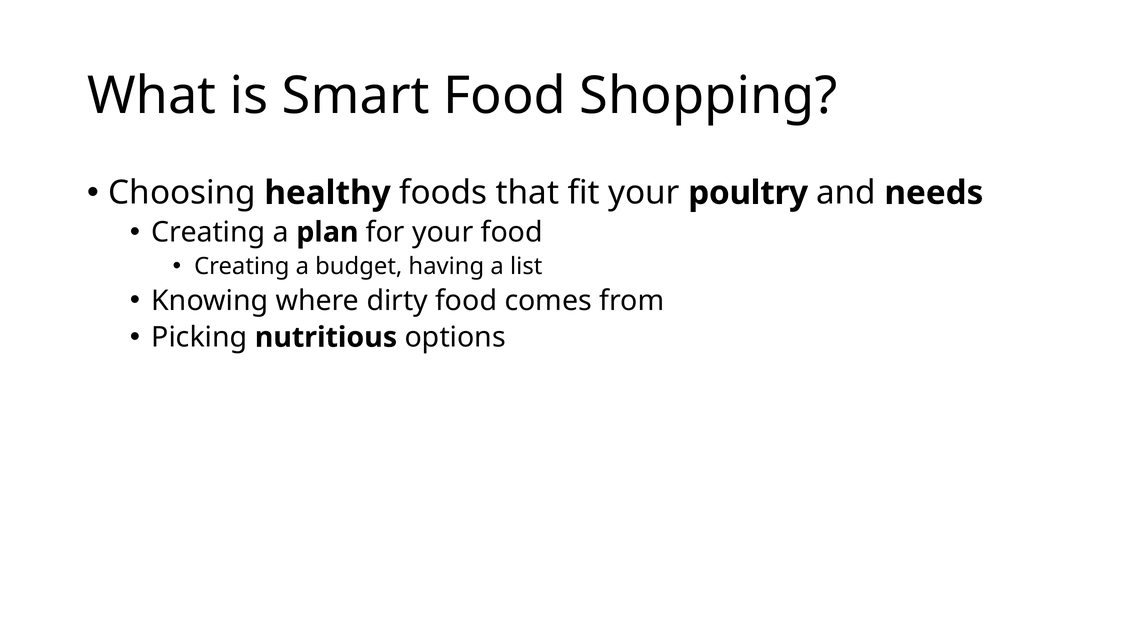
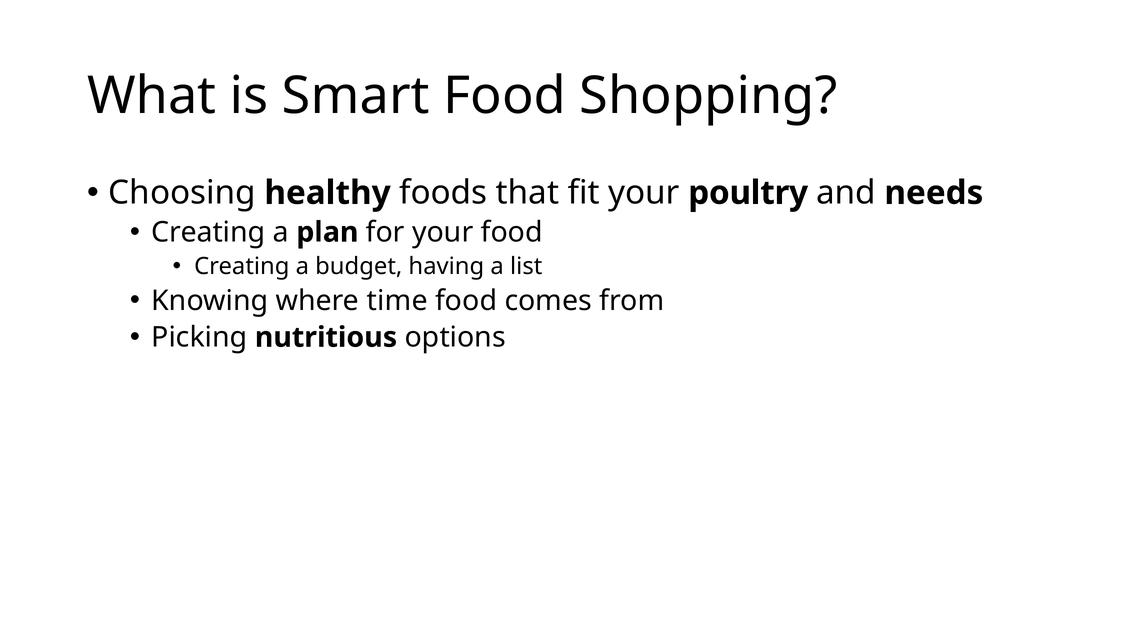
dirty: dirty -> time (397, 301)
